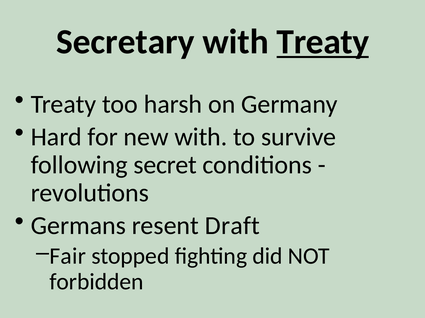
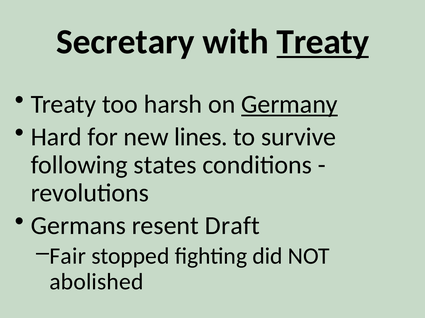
Germany underline: none -> present (289, 105)
new with: with -> lines (201, 137)
secret: secret -> states (165, 165)
forbidden: forbidden -> abolished (96, 282)
